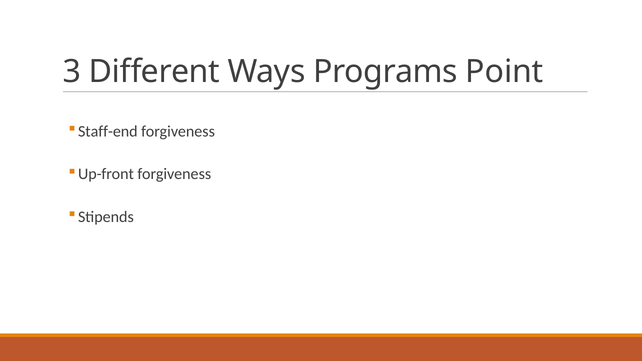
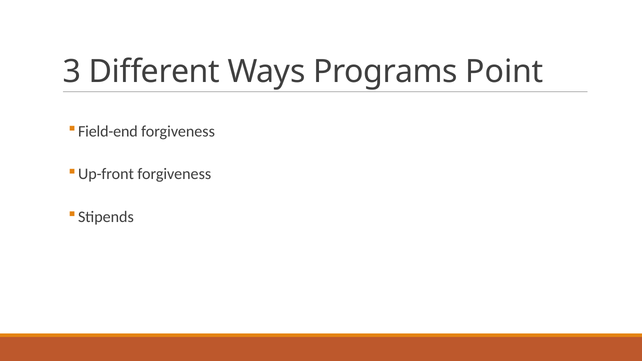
Staff-end: Staff-end -> Field-end (108, 131)
